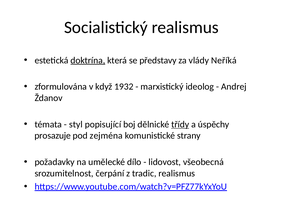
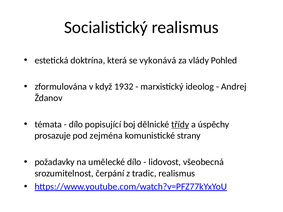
doktrína underline: present -> none (88, 60)
představy: představy -> vykonává (158, 60)
Neříká: Neříká -> Pohled (224, 60)
styl: styl -> dílo (76, 125)
